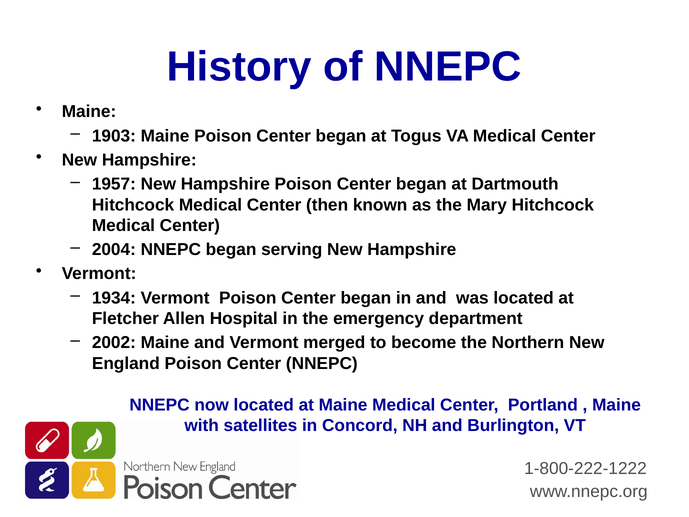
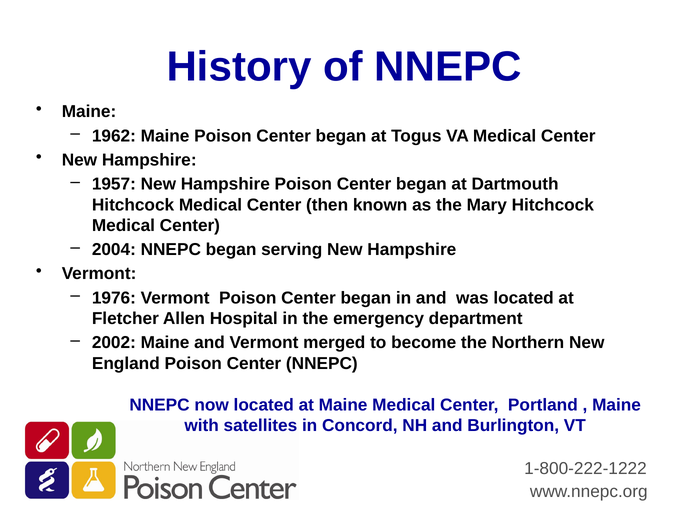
1903: 1903 -> 1962 (114, 136)
1934: 1934 -> 1976 (114, 298)
